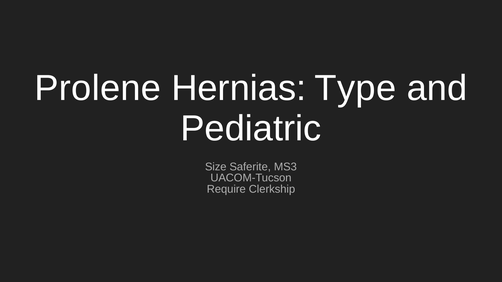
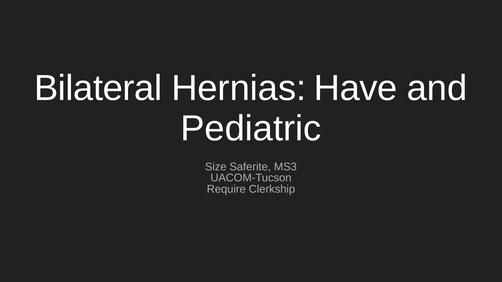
Prolene: Prolene -> Bilateral (98, 88)
Type: Type -> Have (356, 88)
